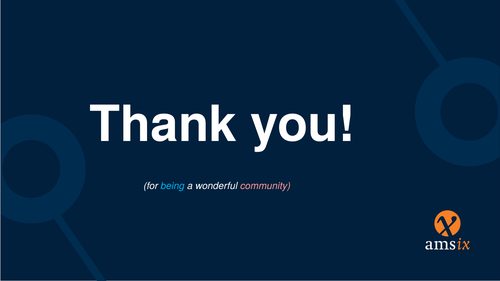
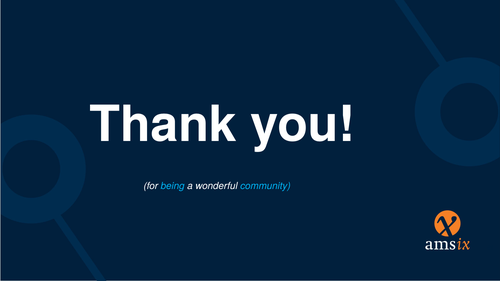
community colour: pink -> light blue (265, 186)
